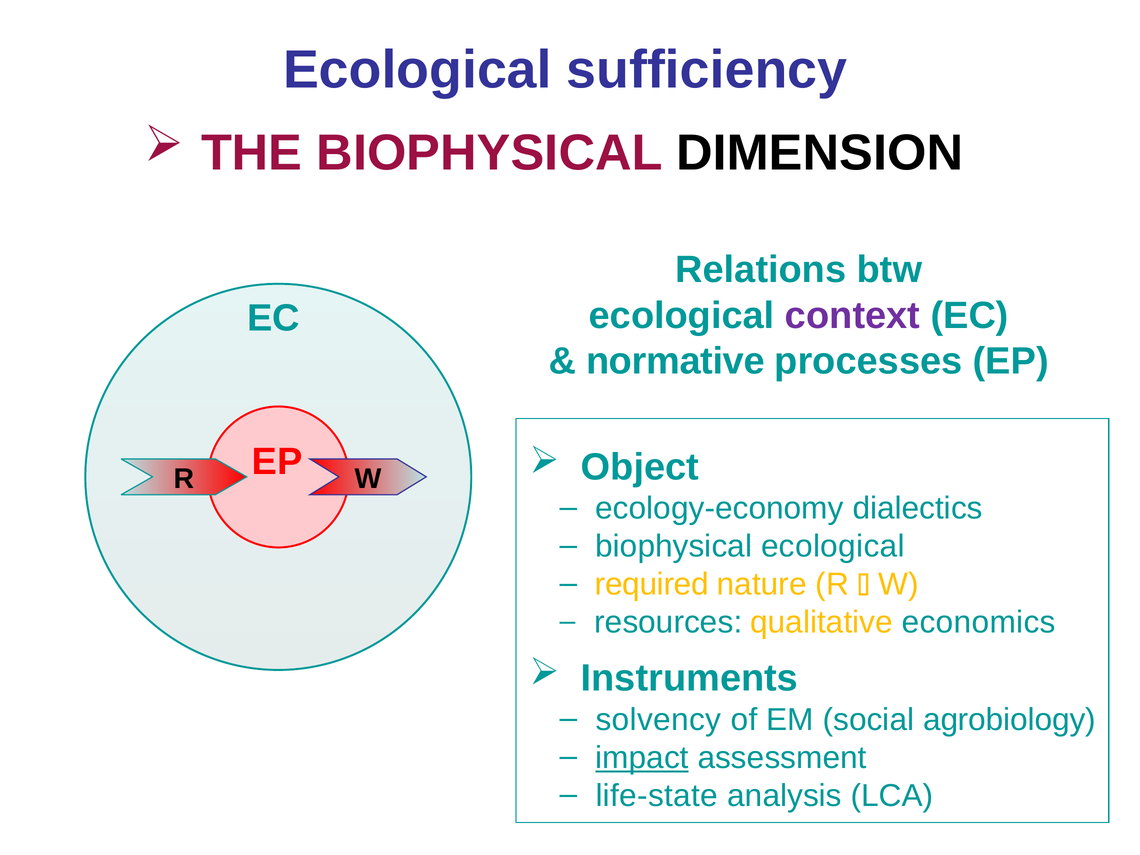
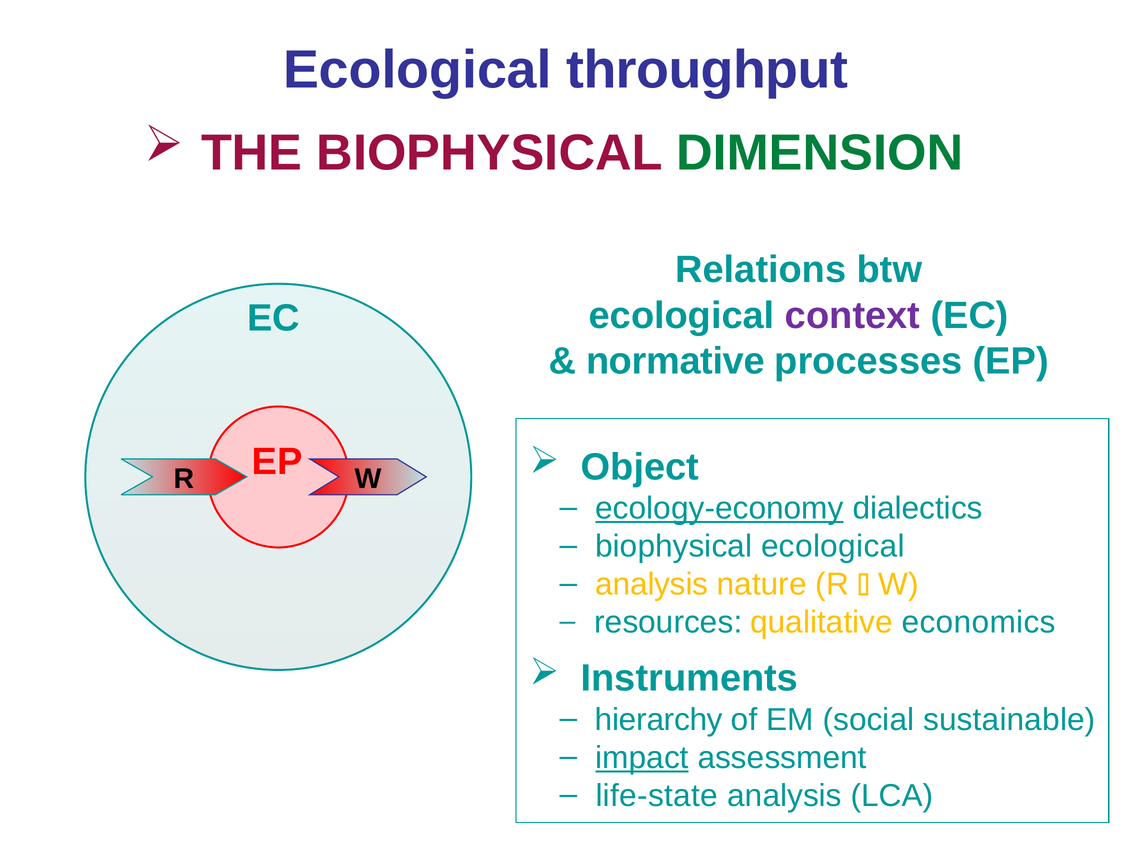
sufficiency: sufficiency -> throughput (707, 70)
DIMENSION colour: black -> green (820, 153)
ecology-economy underline: none -> present (720, 508)
required: required -> analysis (652, 584)
solvency: solvency -> hierarchy (659, 720)
agrobiology: agrobiology -> sustainable (1009, 720)
